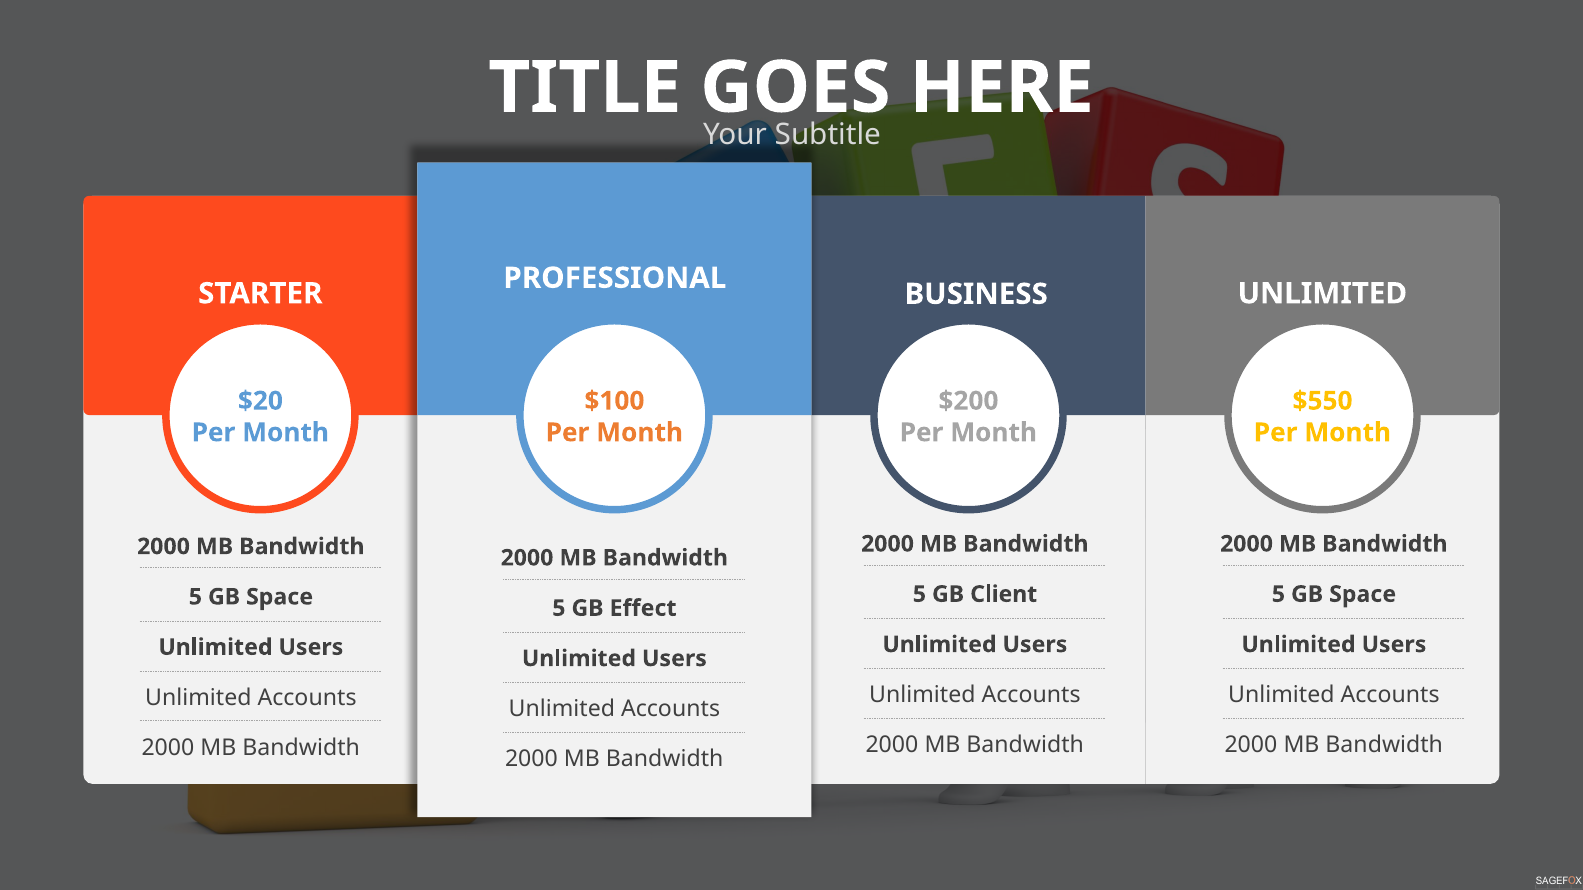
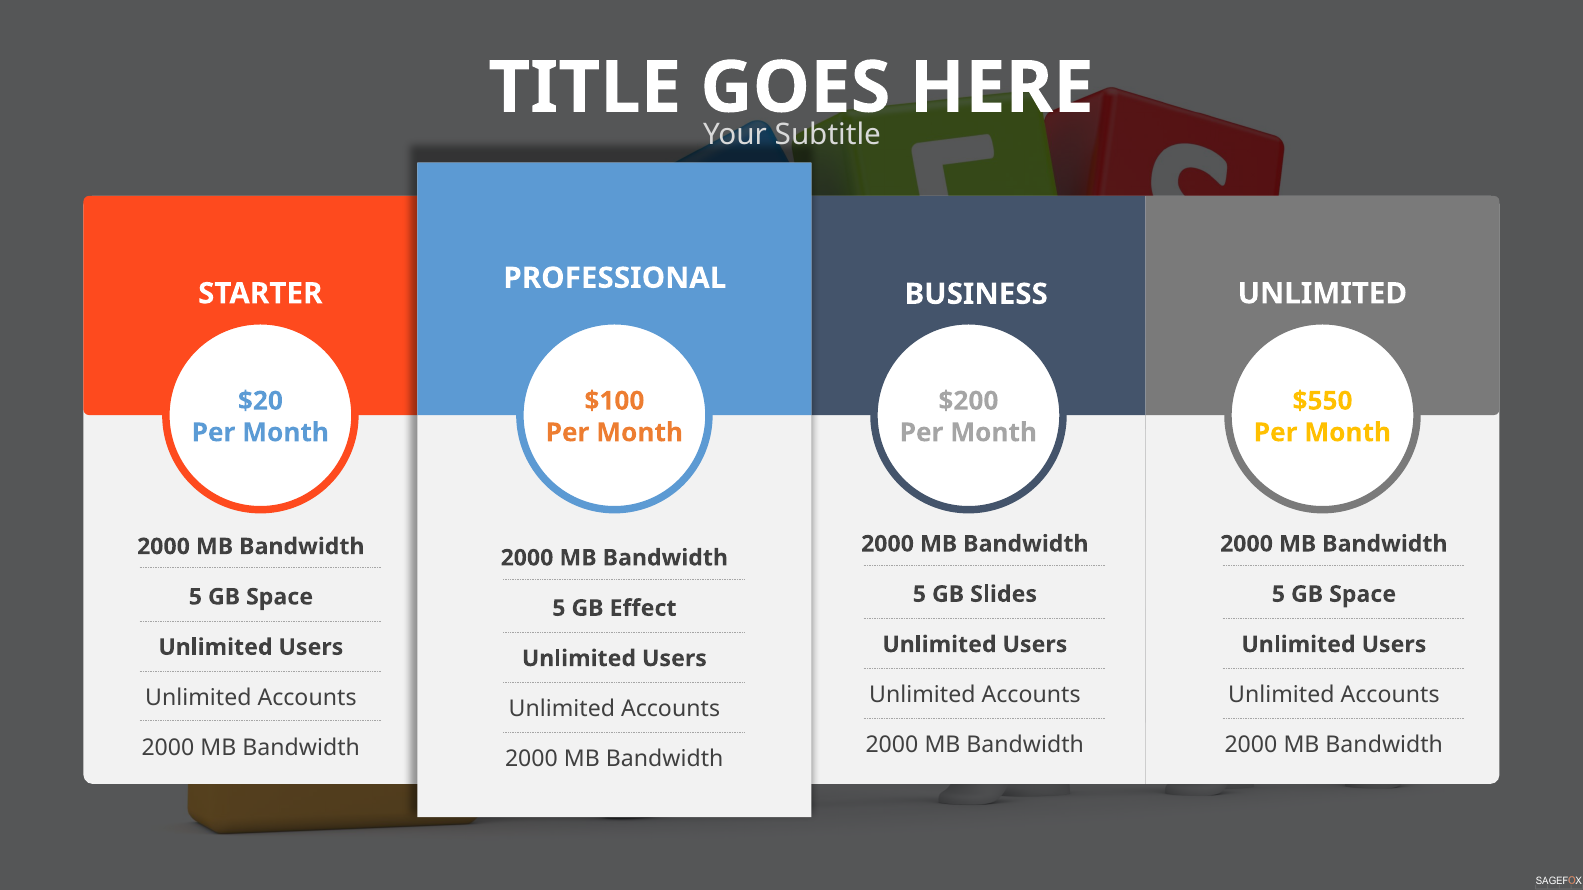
Client: Client -> Slides (1004, 595)
